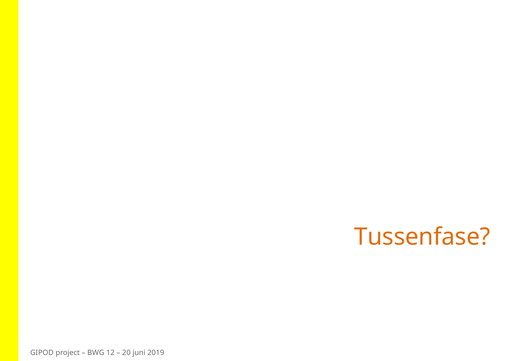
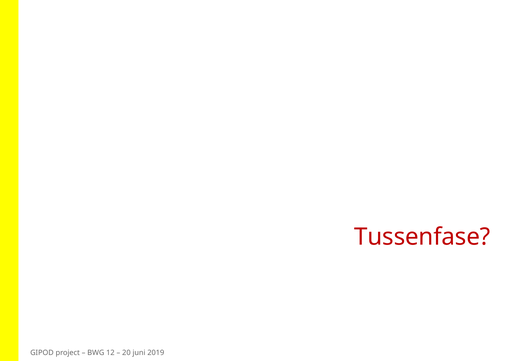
Tussenfase colour: orange -> red (422, 237)
